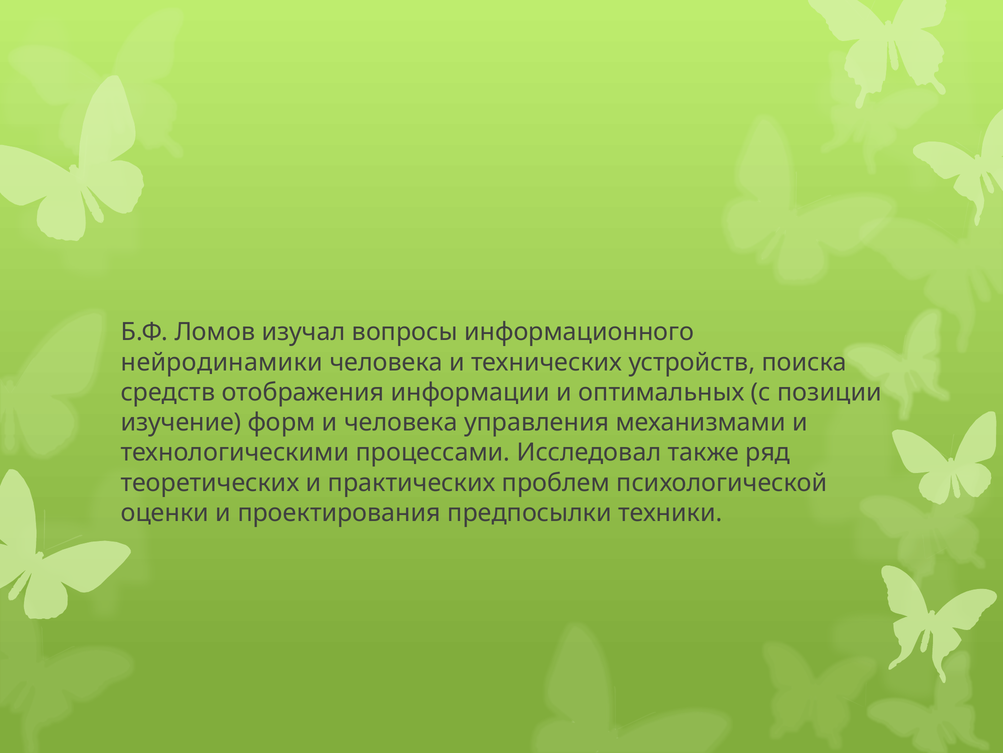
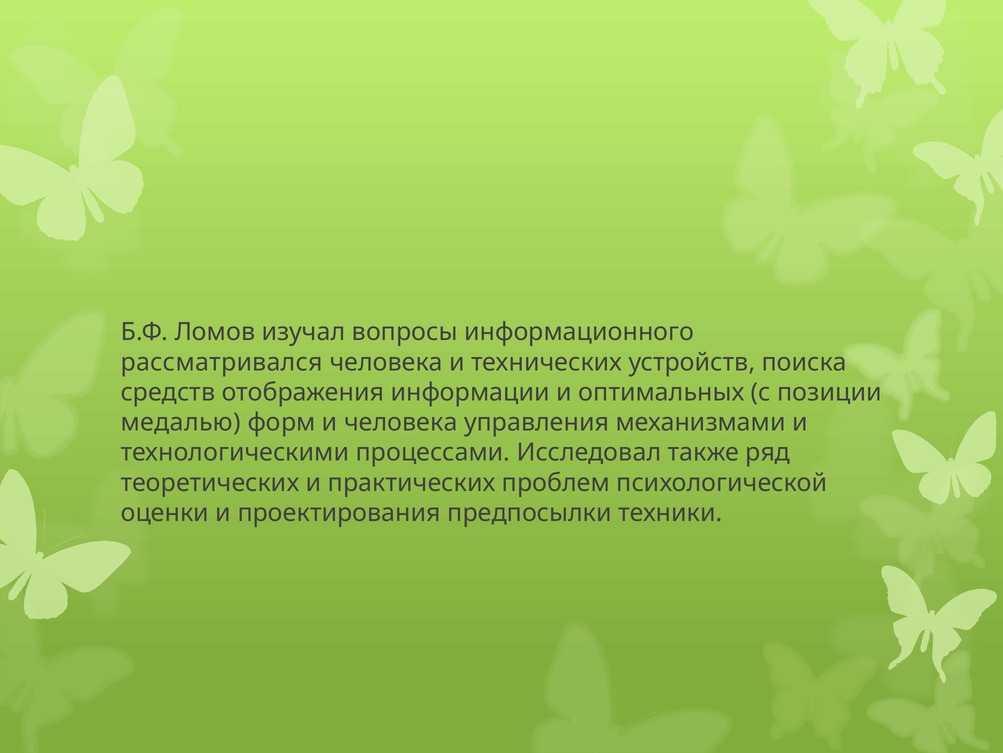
нейродинамики: нейродинамики -> рассматривался (222, 362)
изучение: изучение -> медалью (181, 422)
